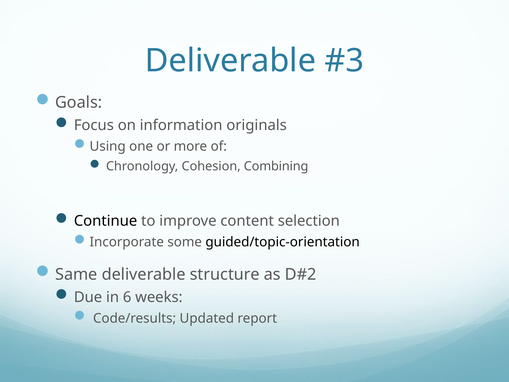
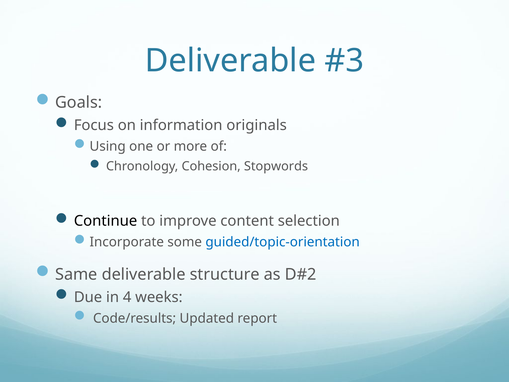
Combining: Combining -> Stopwords (276, 166)
guided/topic-orientation colour: black -> blue (283, 242)
6: 6 -> 4 (127, 297)
